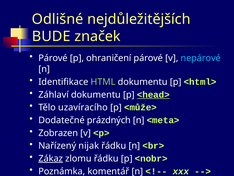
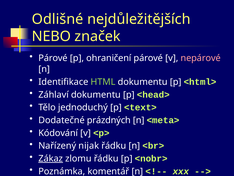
BUDE: BUDE -> NEBO (51, 36)
nepárové colour: light blue -> pink (201, 58)
<head> underline: present -> none (153, 94)
uzavíracího: uzavíracího -> jednoduchý (83, 107)
<může>: <může> -> <text> (140, 107)
Zobrazen: Zobrazen -> Kódování (58, 133)
